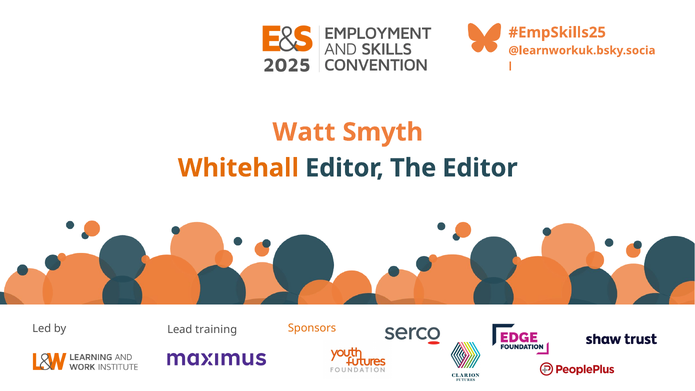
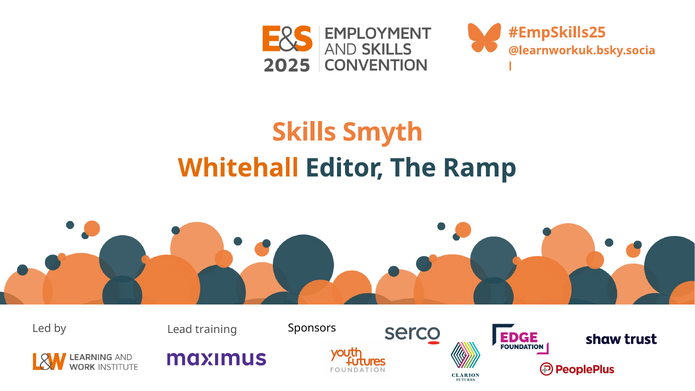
Watt: Watt -> Skills (304, 132)
The Editor: Editor -> Ramp (480, 168)
Sponsors colour: orange -> black (312, 328)
